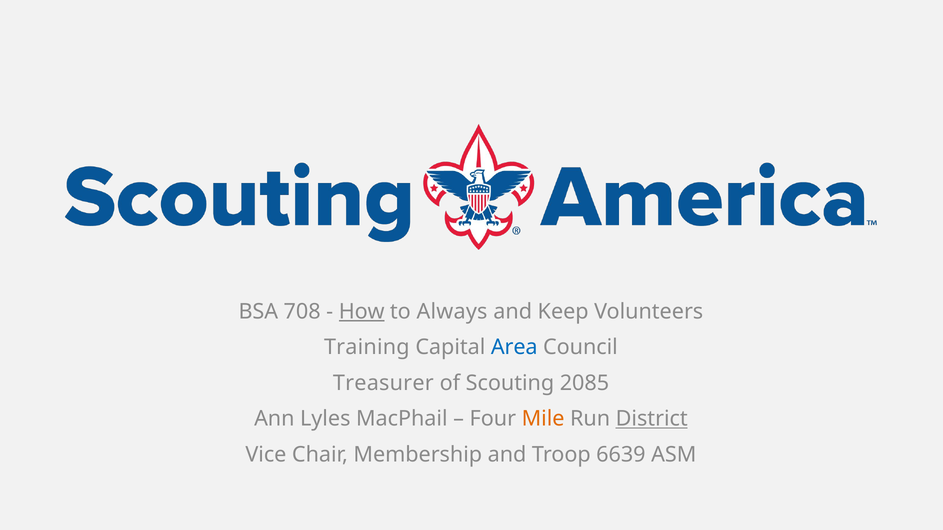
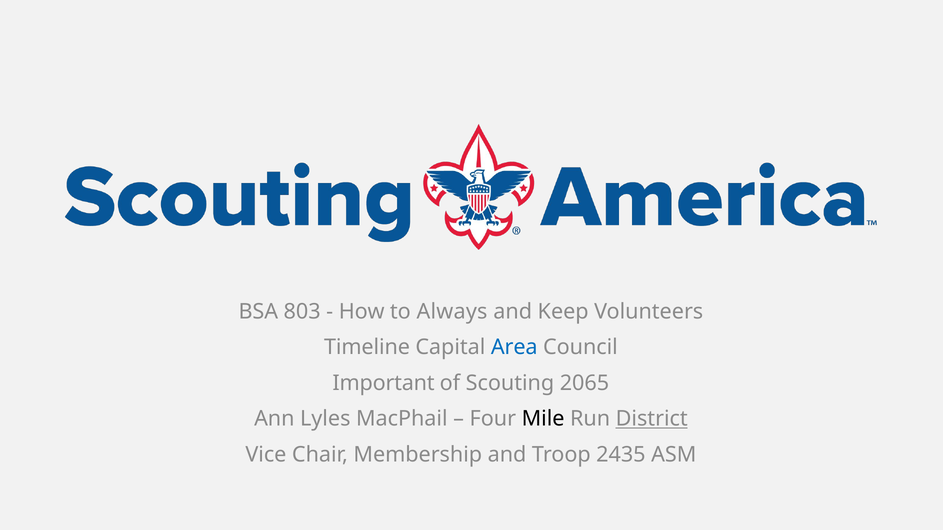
708: 708 -> 803 (302, 312)
How underline: present -> none (362, 312)
Training: Training -> Timeline (367, 348)
Treasurer: Treasurer -> Important (384, 383)
2085: 2085 -> 2065 (584, 383)
Mile colour: orange -> black (543, 419)
6639: 6639 -> 2435 (621, 455)
